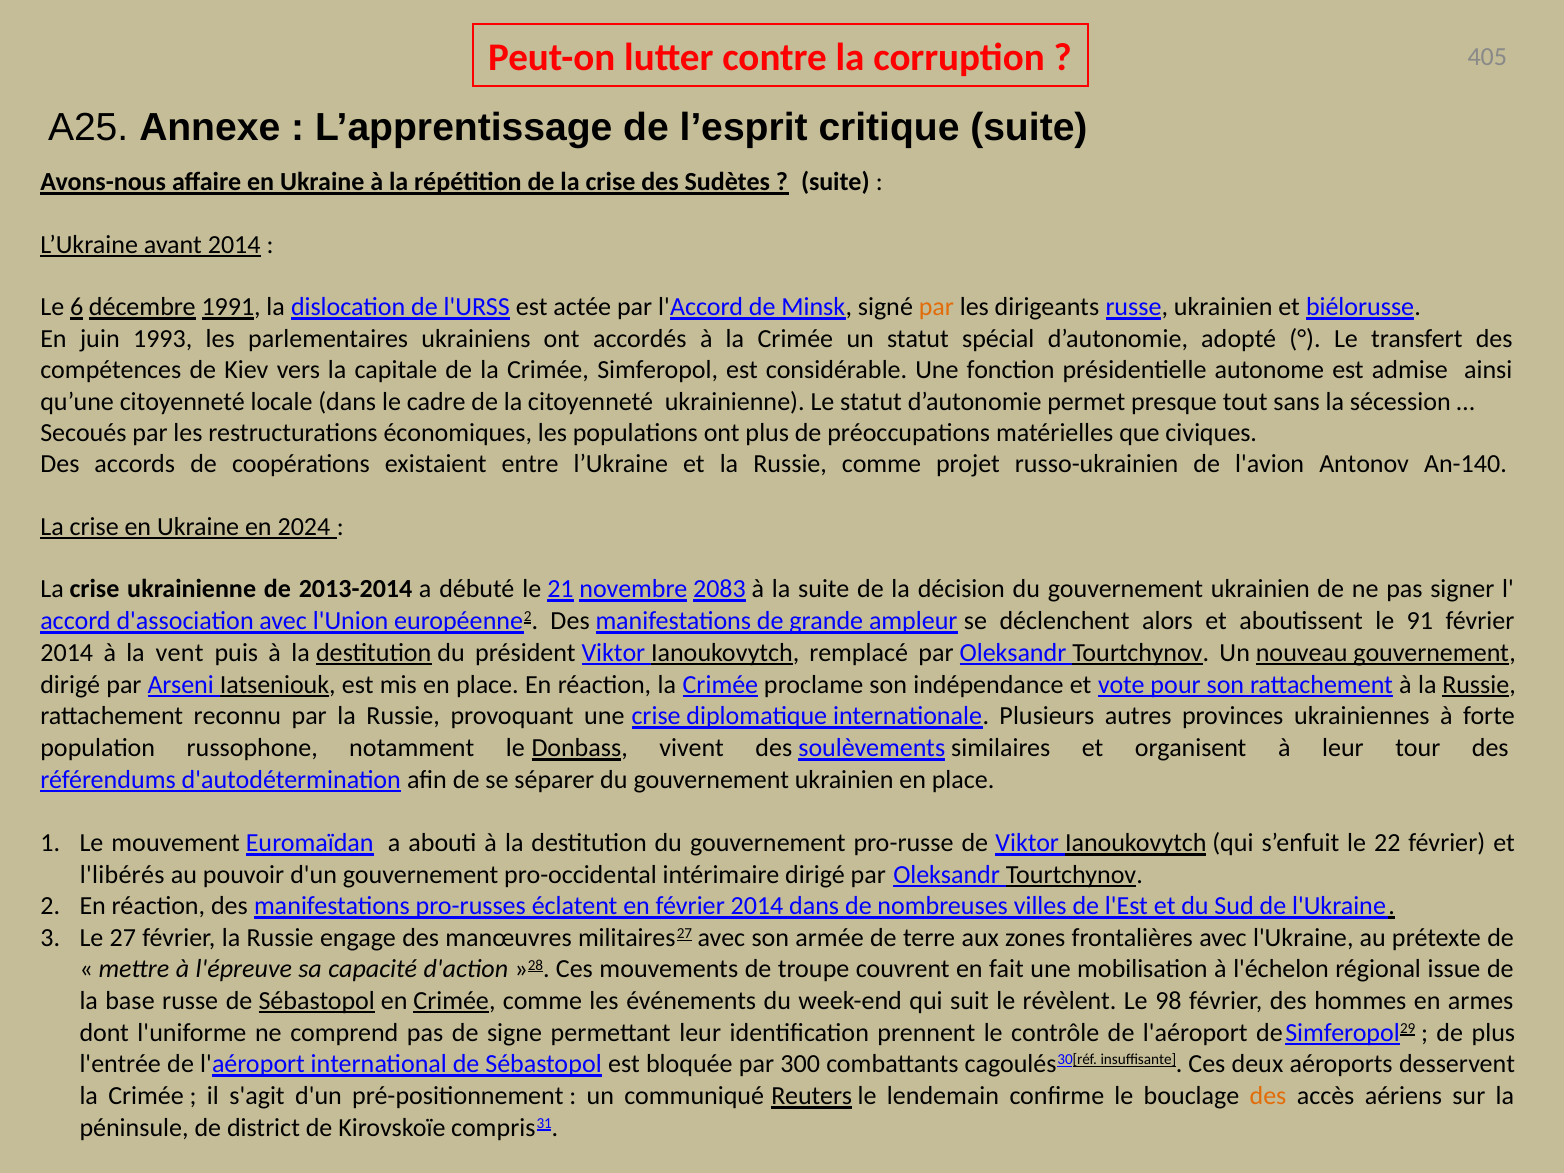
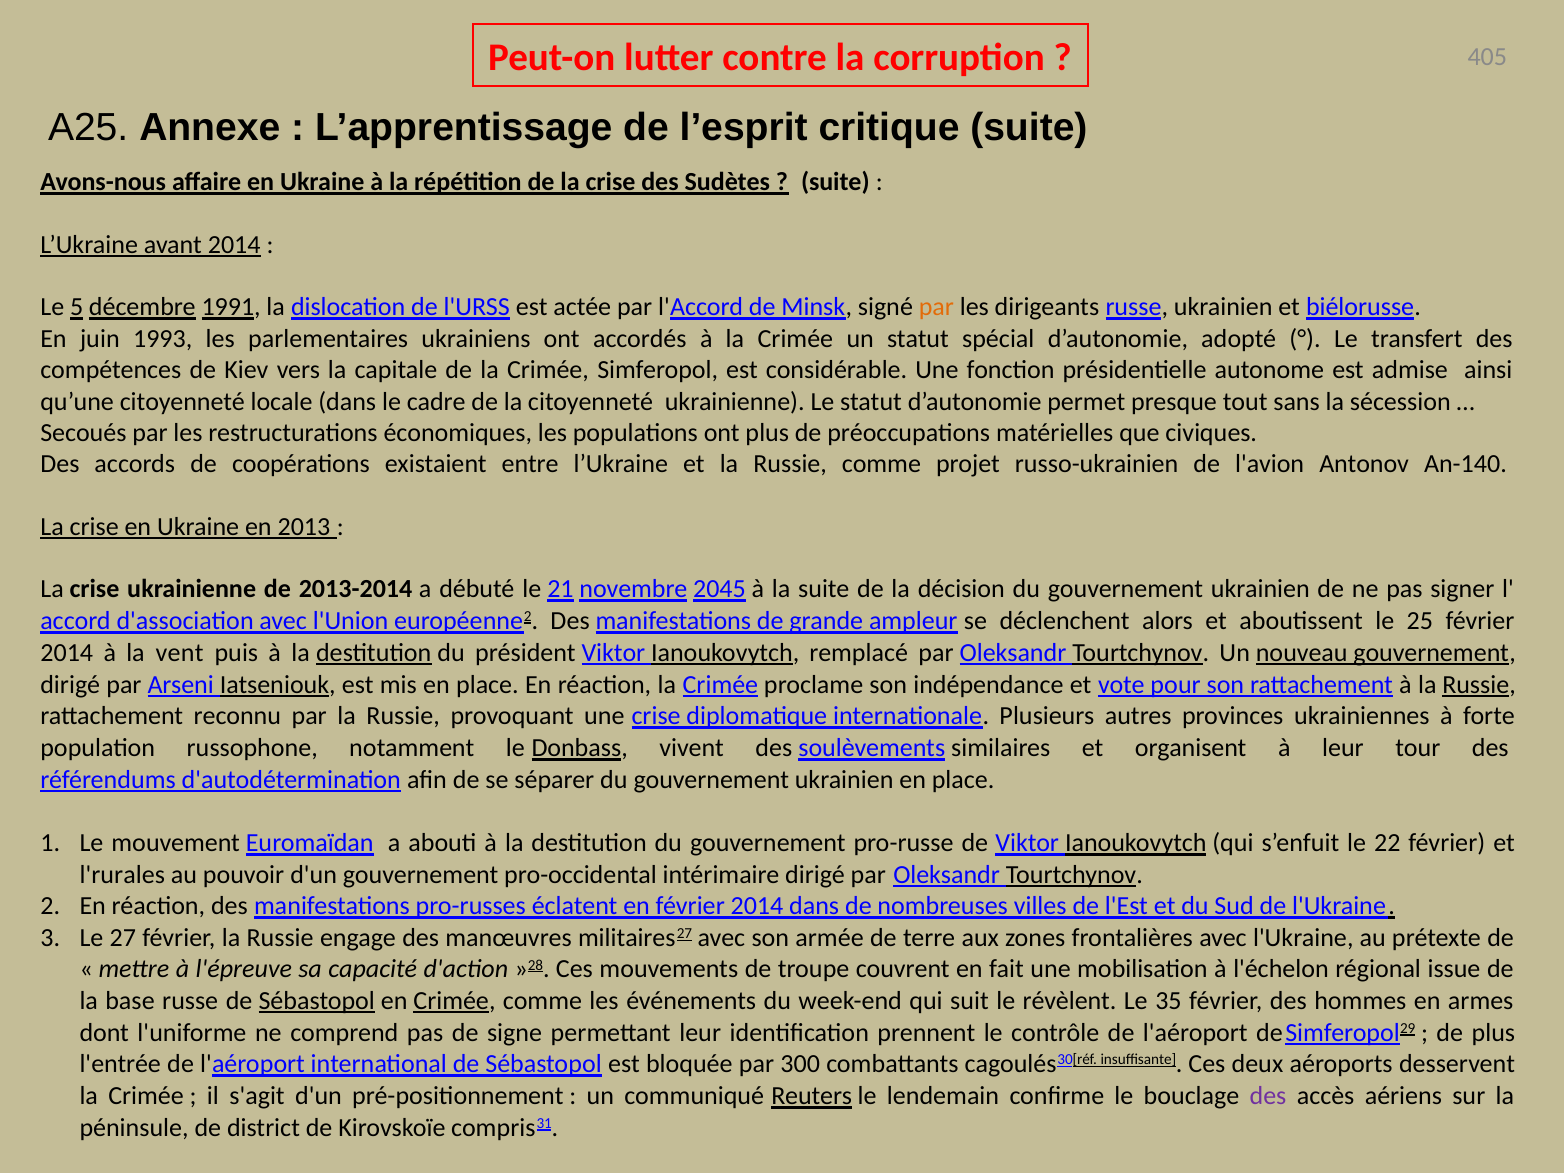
6: 6 -> 5 (77, 307)
2024: 2024 -> 2013 (304, 527)
2083: 2083 -> 2045 (719, 589)
91: 91 -> 25 (1420, 621)
l'libérés: l'libérés -> l'rurales (122, 875)
98: 98 -> 35 (1168, 1001)
des colour: orange -> purple (1268, 1096)
